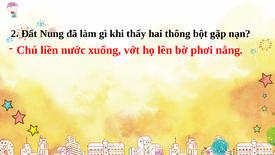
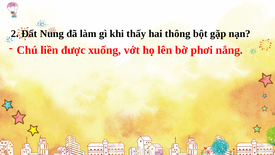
nước: nước -> được (73, 50)
